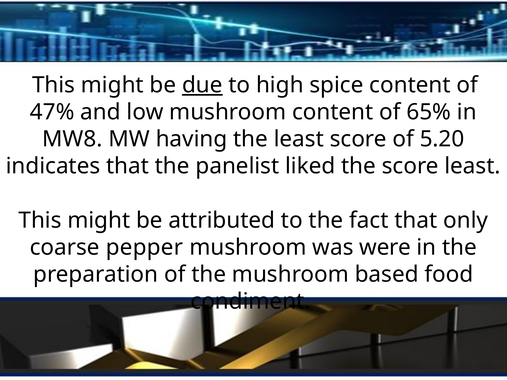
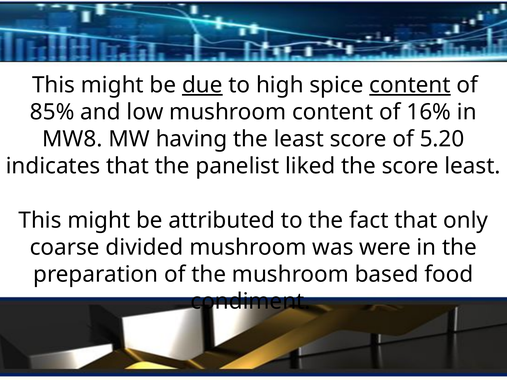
content underline: none -> present (410, 85)
47%: 47% -> 85% (52, 112)
65%: 65% -> 16% (429, 112)
pepper: pepper -> divided (144, 247)
